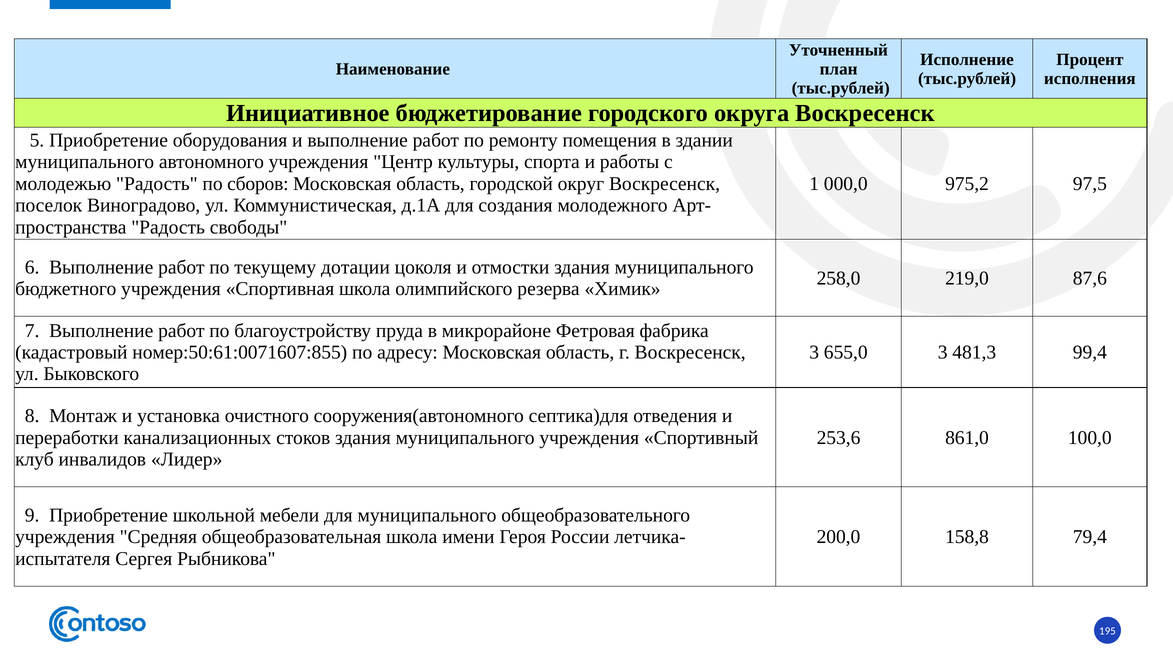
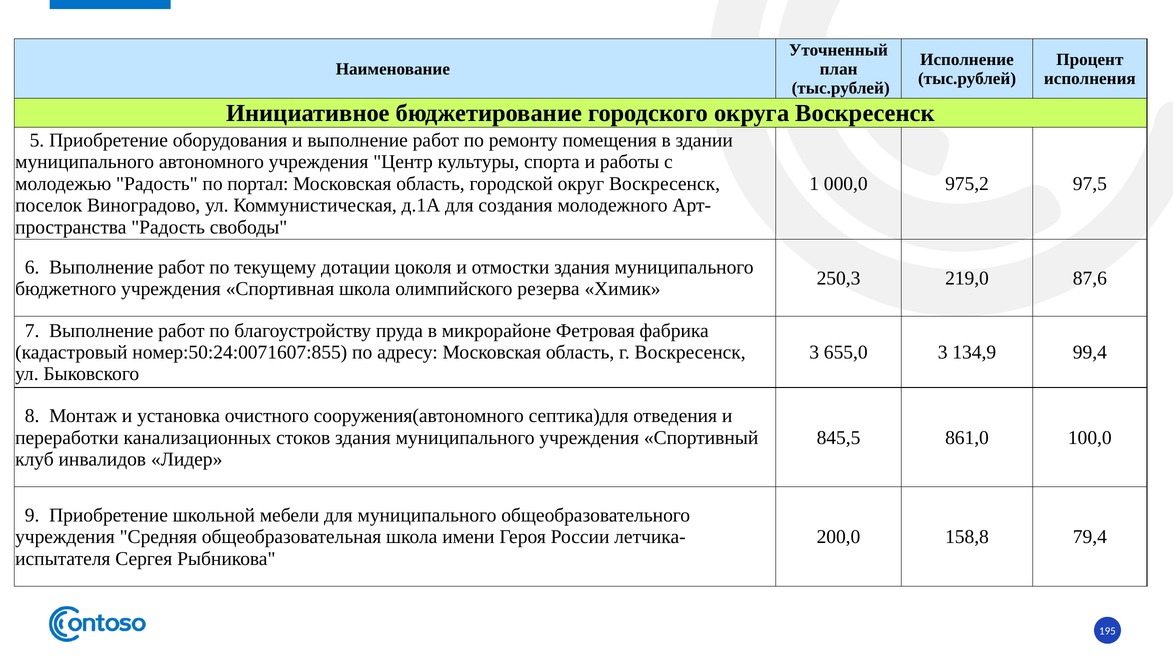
сборов: сборов -> портал (258, 184)
258,0: 258,0 -> 250,3 (839, 278)
номер:50:61:0071607:855: номер:50:61:0071607:855 -> номер:50:24:0071607:855 (240, 352)
481,3: 481,3 -> 134,9 (974, 352)
253,6: 253,6 -> 845,5 (839, 438)
